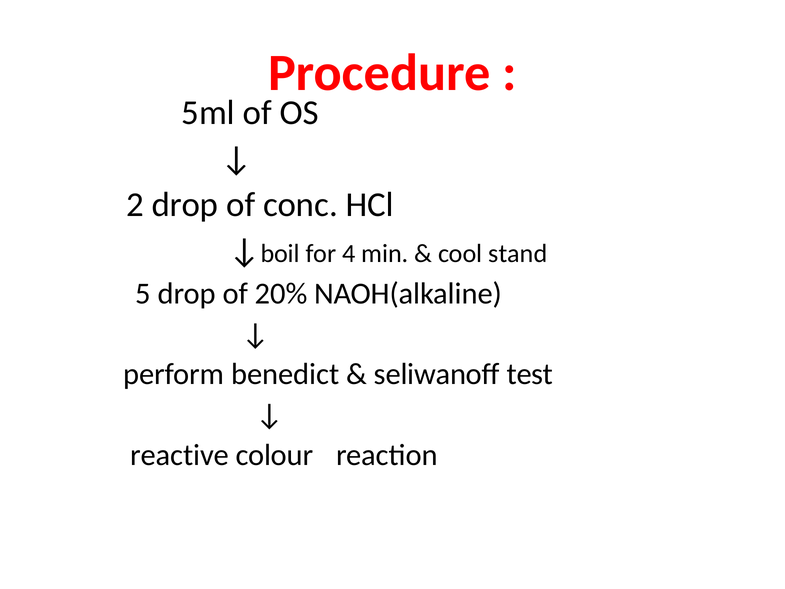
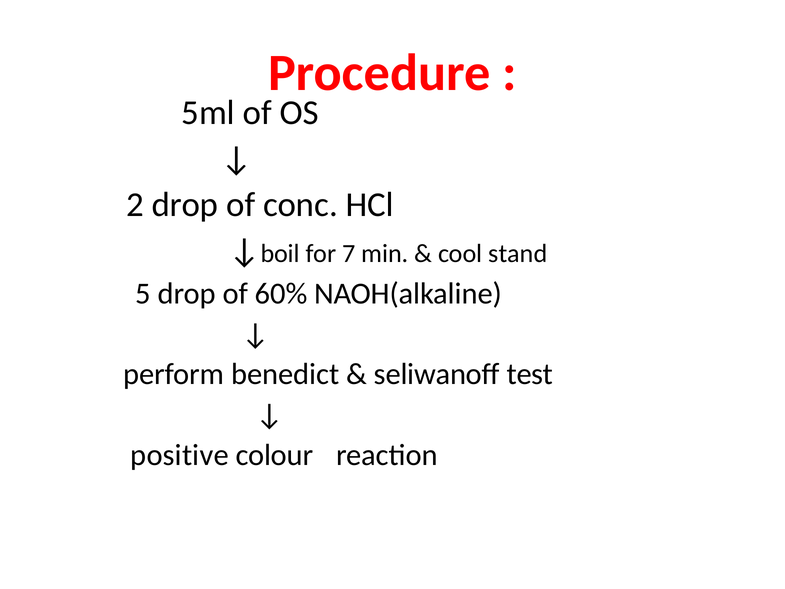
4: 4 -> 7 (349, 254)
20%: 20% -> 60% (281, 294)
reactive: reactive -> positive (180, 455)
